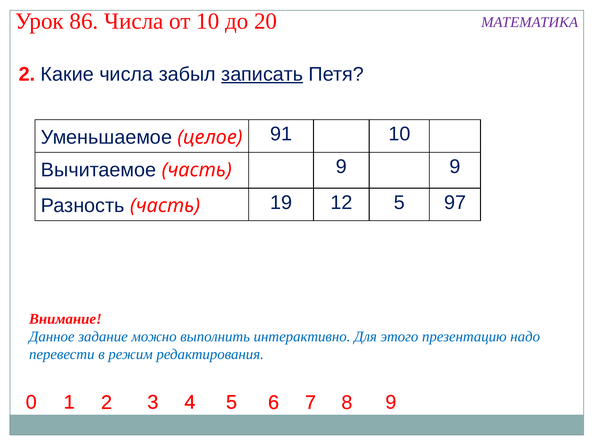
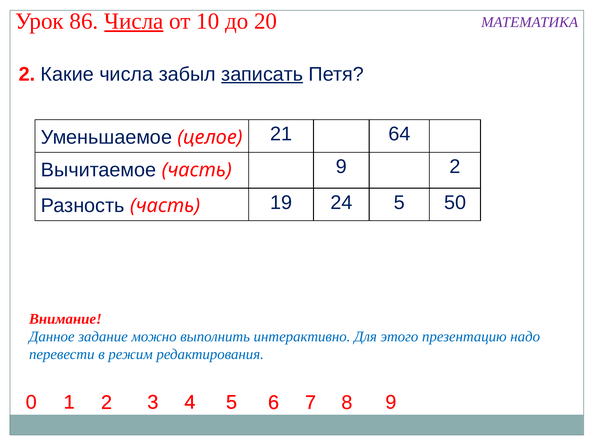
Числа underline: none -> present (134, 21)
91: 91 -> 21 (281, 134)
10: 10 -> 64 (399, 134)
9: 9 -> 2 (455, 167)
12: 12 -> 24 (341, 203)
97: 97 -> 50 (455, 203)
